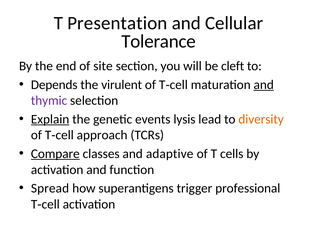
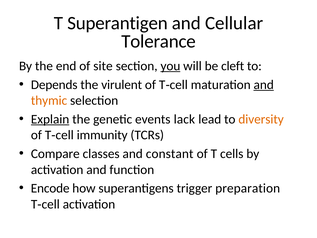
Presentation: Presentation -> Superantigen (118, 23)
you underline: none -> present (170, 66)
thymic colour: purple -> orange (49, 100)
lysis: lysis -> lack (184, 119)
approach: approach -> immunity (102, 135)
Compare underline: present -> none (55, 154)
adaptive: adaptive -> constant (170, 154)
Spread: Spread -> Encode (50, 188)
professional: professional -> preparation (248, 188)
